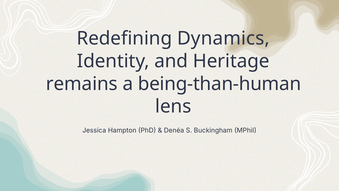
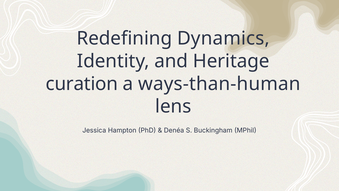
remains: remains -> curation (82, 84)
being-than-human: being-than-human -> ways-than-human (219, 84)
